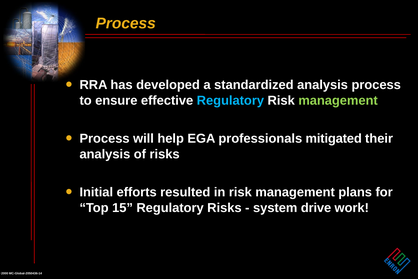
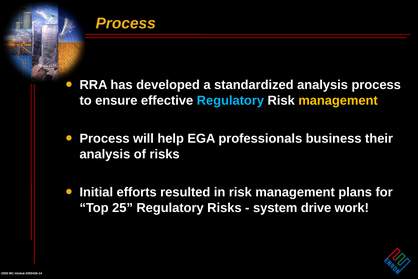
management colour: light green -> yellow (338, 100)
mitigated: mitigated -> business (334, 138)
15: 15 -> 25 (123, 208)
